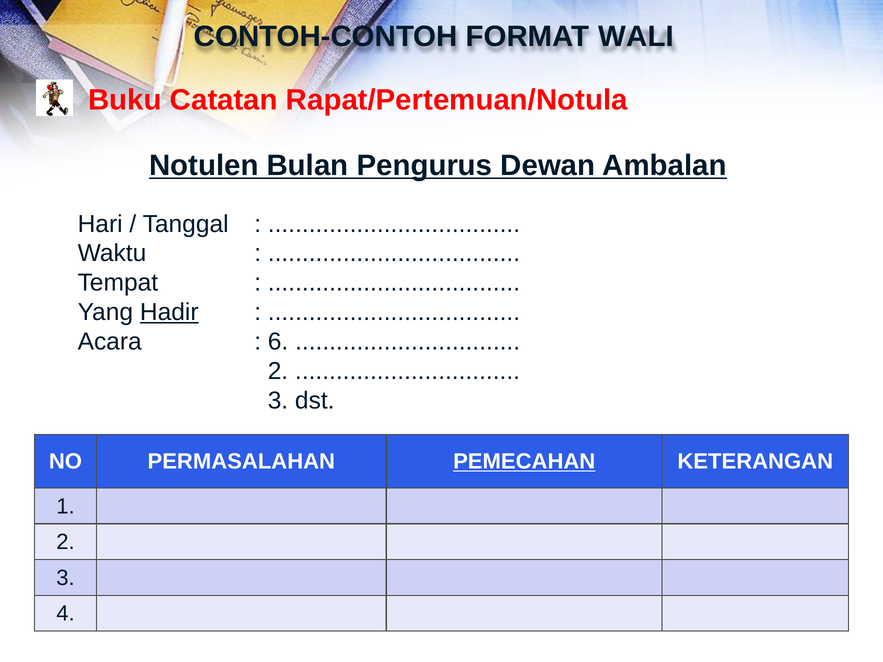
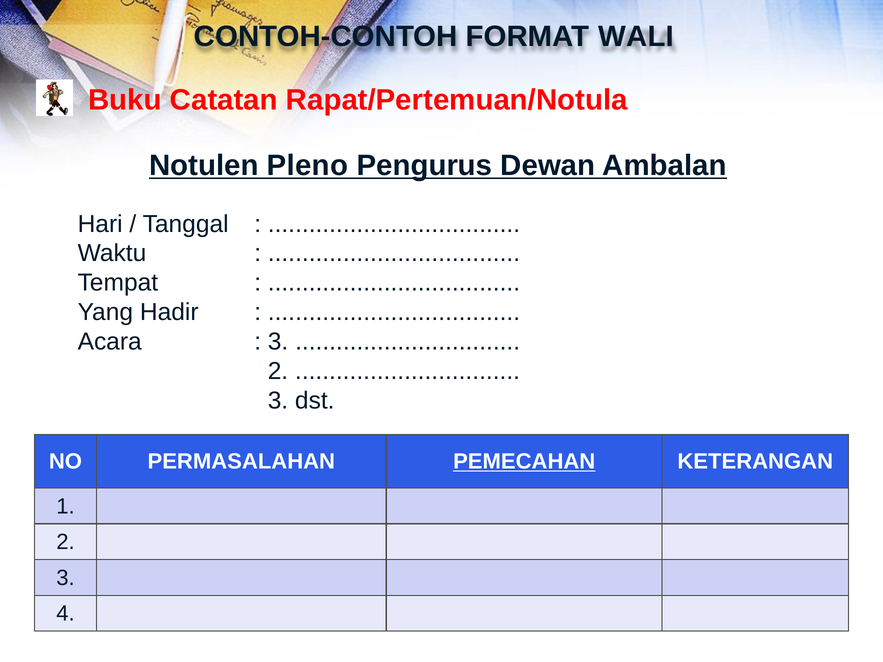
Bulan: Bulan -> Pleno (307, 165)
Hadir underline: present -> none (169, 312)
6: 6 -> 3 (278, 342)
